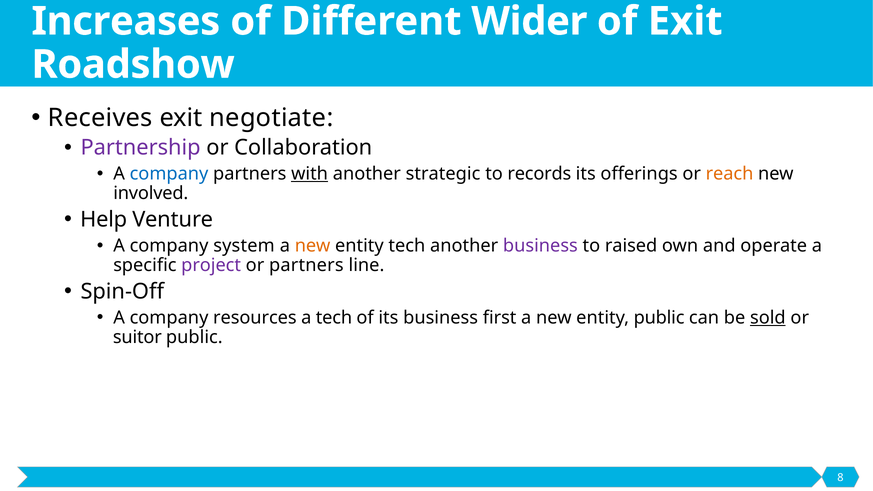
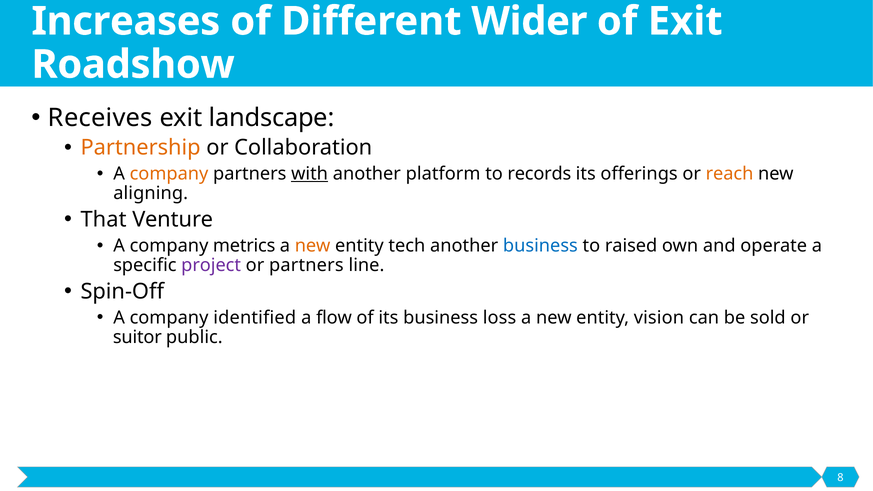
negotiate: negotiate -> landscape (272, 118)
Partnership colour: purple -> orange (141, 148)
company colour: blue -> orange (169, 174)
strategic: strategic -> platform (443, 174)
involved: involved -> aligning (151, 194)
Help: Help -> That (104, 220)
system: system -> metrics (244, 246)
business colour: purple -> blue (540, 246)
resources: resources -> identified (255, 318)
a tech: tech -> flow (334, 318)
first: first -> loss (500, 318)
entity public: public -> vision (659, 318)
sold underline: present -> none (768, 318)
